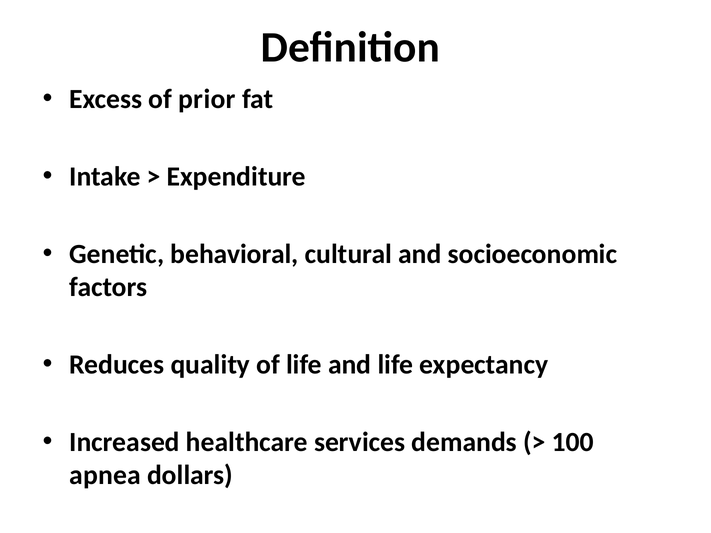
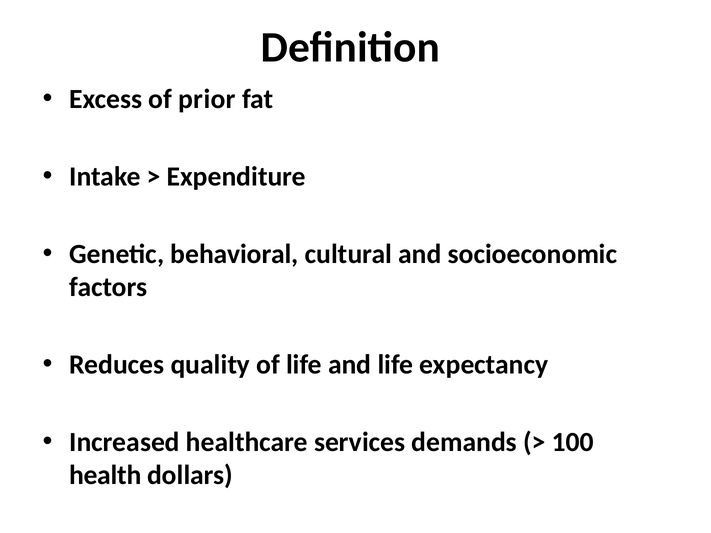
apnea: apnea -> health (105, 475)
